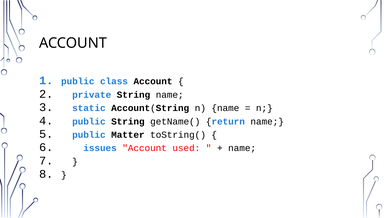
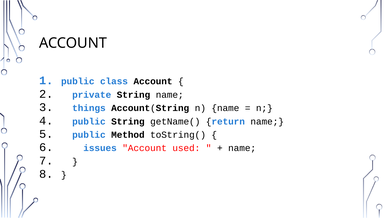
static: static -> things (89, 108)
Matter: Matter -> Method (128, 135)
